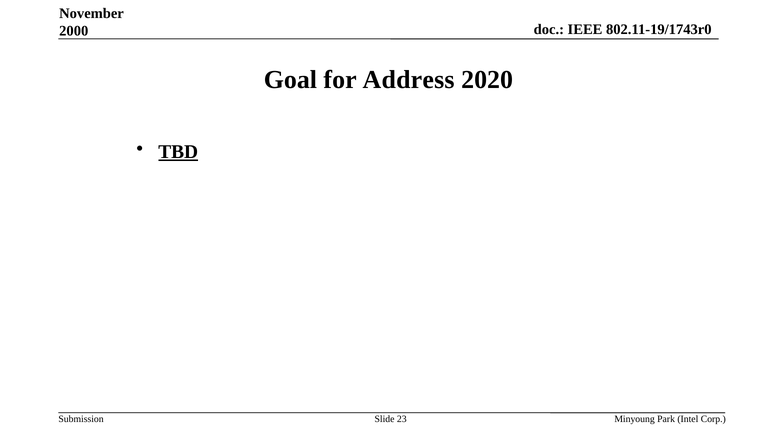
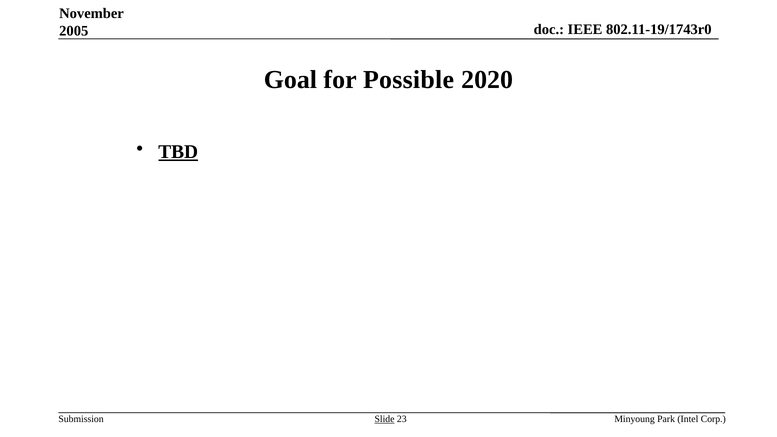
2000: 2000 -> 2005 (74, 31)
Address: Address -> Possible (409, 79)
Slide underline: none -> present (385, 419)
